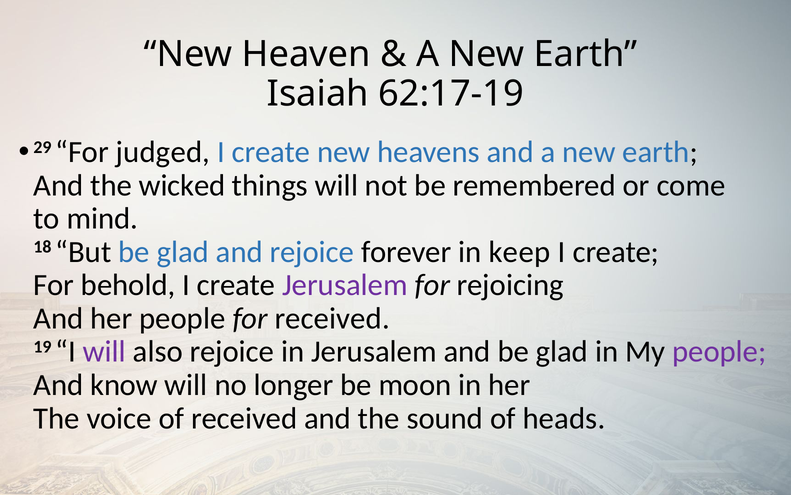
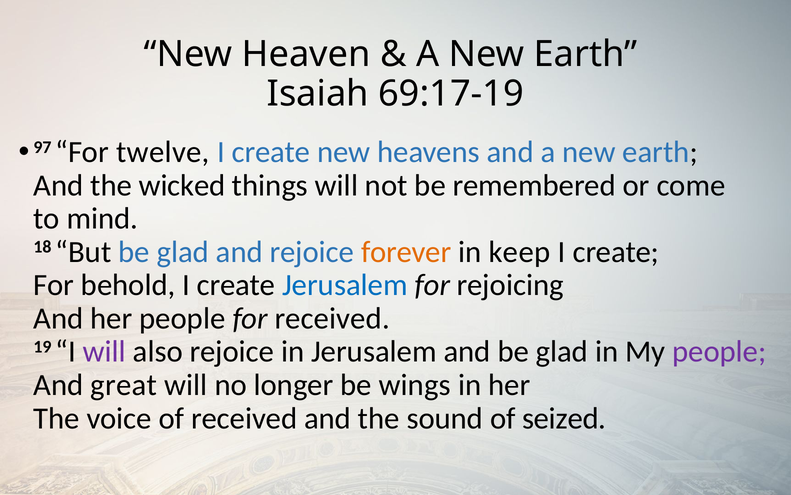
62:17-19: 62:17-19 -> 69:17-19 (451, 93)
29: 29 -> 97 (42, 147)
judged: judged -> twelve (163, 152)
forever colour: black -> orange (406, 252)
Jerusalem colour: purple -> blue (345, 285)
know: know -> great (124, 385)
moon: moon -> wings (415, 385)
heads: heads -> seized (564, 418)
